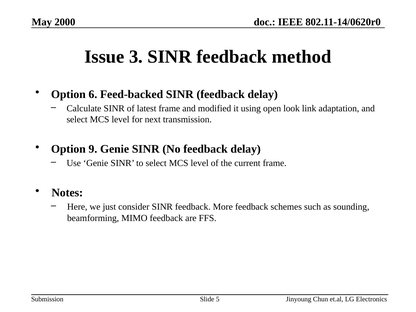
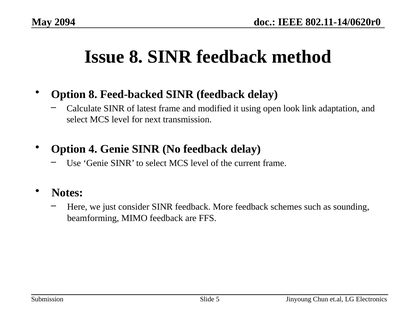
2000: 2000 -> 2094 (65, 22)
Issue 3: 3 -> 8 (136, 57)
Option 6: 6 -> 8 (93, 94)
9: 9 -> 4 (93, 149)
